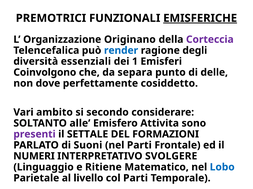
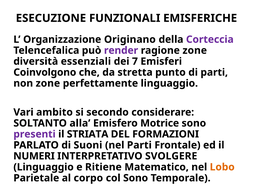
PREMOTRICI: PREMOTRICI -> ESECUZIONE (51, 18)
EMISFERICHE underline: present -> none (200, 18)
render colour: blue -> purple (121, 51)
ragione degli: degli -> zone (195, 51)
1: 1 -> 7 (135, 62)
separa: separa -> stretta (135, 73)
di delle: delle -> parti (214, 73)
non dove: dove -> zone (48, 84)
perfettamente cosiddetto: cosiddetto -> linguaggio (169, 84)
alle: alle -> alla (80, 124)
Attivita: Attivita -> Motrice (160, 124)
SETTALE: SETTALE -> STRIATA (88, 135)
Lobo colour: blue -> orange (222, 168)
livello: livello -> corpo (88, 179)
col Parti: Parti -> Sono (136, 179)
